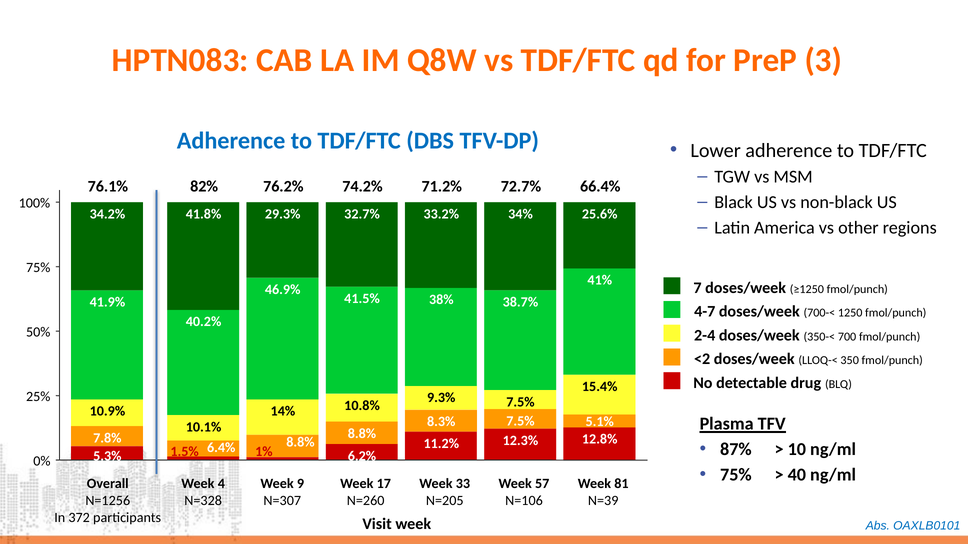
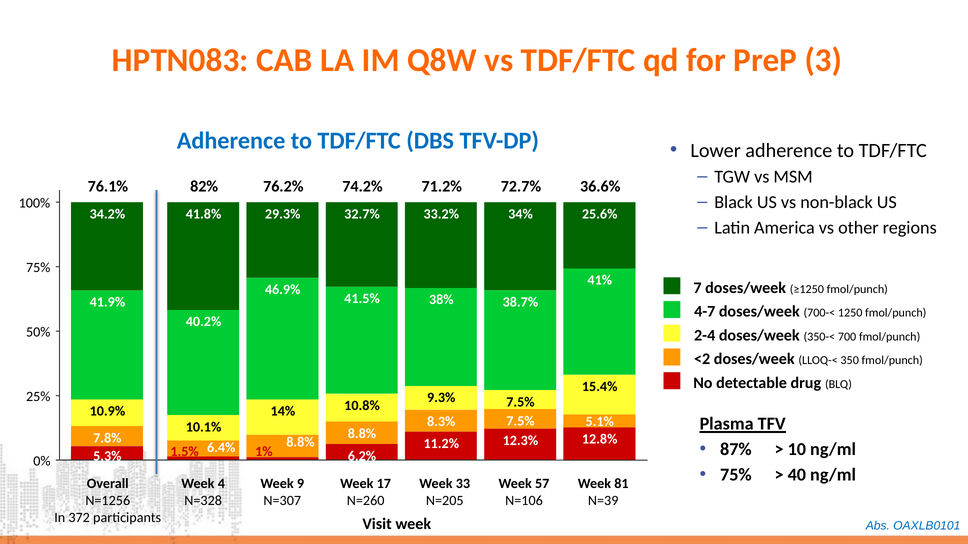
66.4%: 66.4% -> 36.6% (600, 187)
